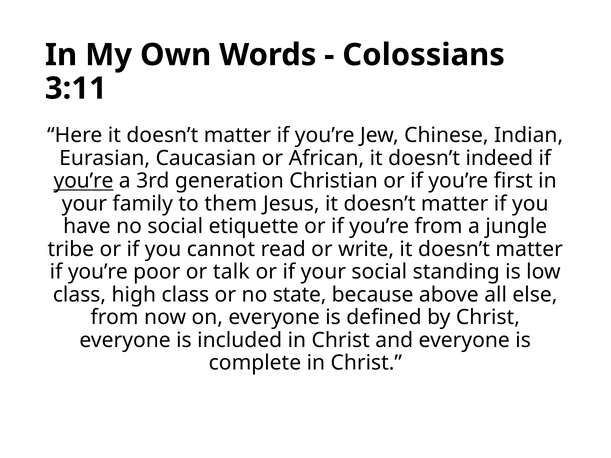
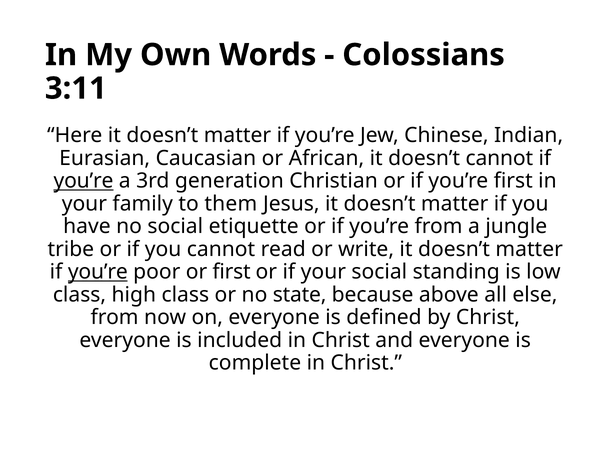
doesn’t indeed: indeed -> cannot (499, 158)
you’re underline: none -> present (98, 272)
or talk: talk -> first (232, 272)
